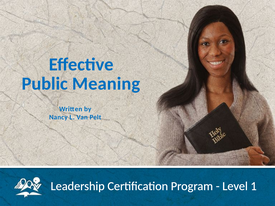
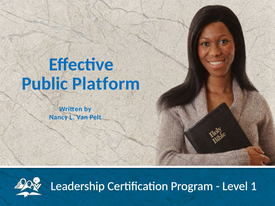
Meaning: Meaning -> Platform (106, 84)
